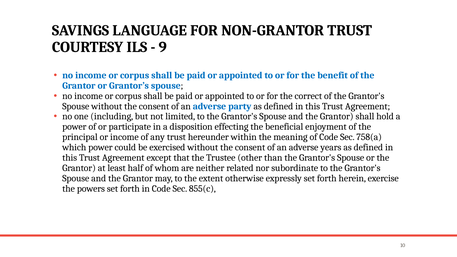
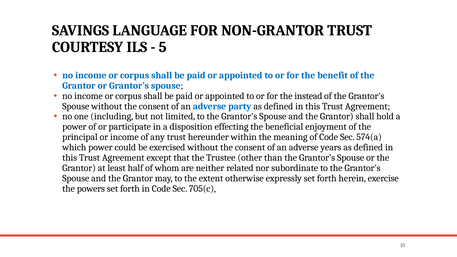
9: 9 -> 5 (163, 47)
correct: correct -> instead (308, 96)
758(a: 758(a -> 574(a (369, 137)
855(c: 855(c -> 705(c (202, 189)
